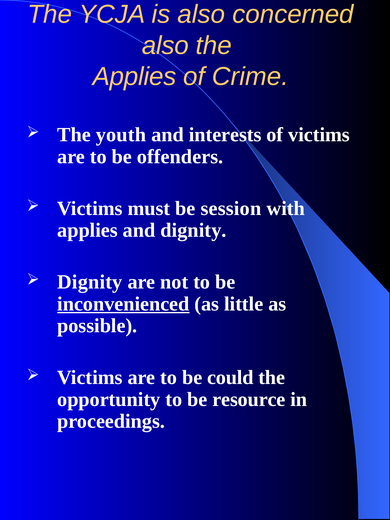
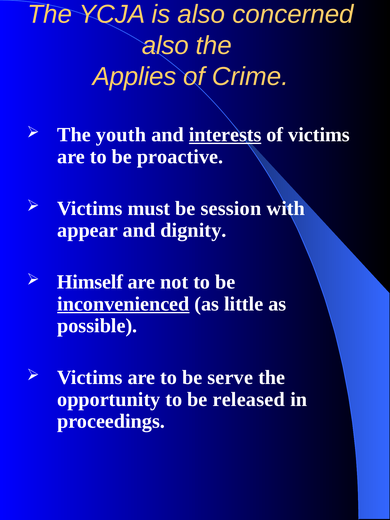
interests underline: none -> present (225, 135)
offenders: offenders -> proactive (180, 157)
applies: applies -> appear (87, 230)
Dignity: Dignity -> Himself (90, 282)
could: could -> serve (230, 378)
resource: resource -> released (249, 399)
